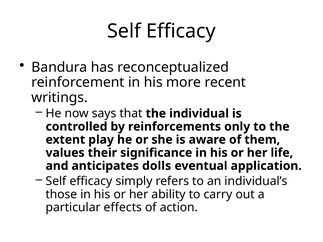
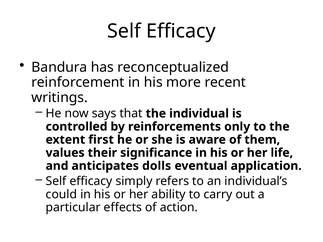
play: play -> first (101, 140)
those: those -> could (61, 194)
